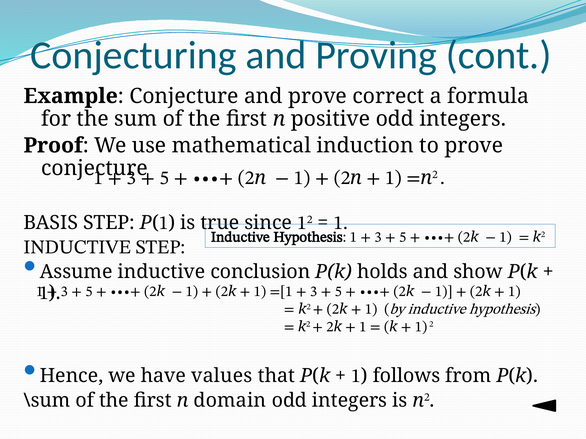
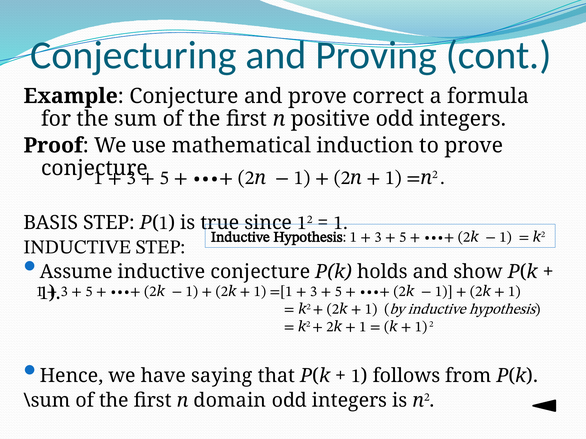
conclusion: conclusion -> conjecture (260, 272)
values: values -> saying (222, 376)
